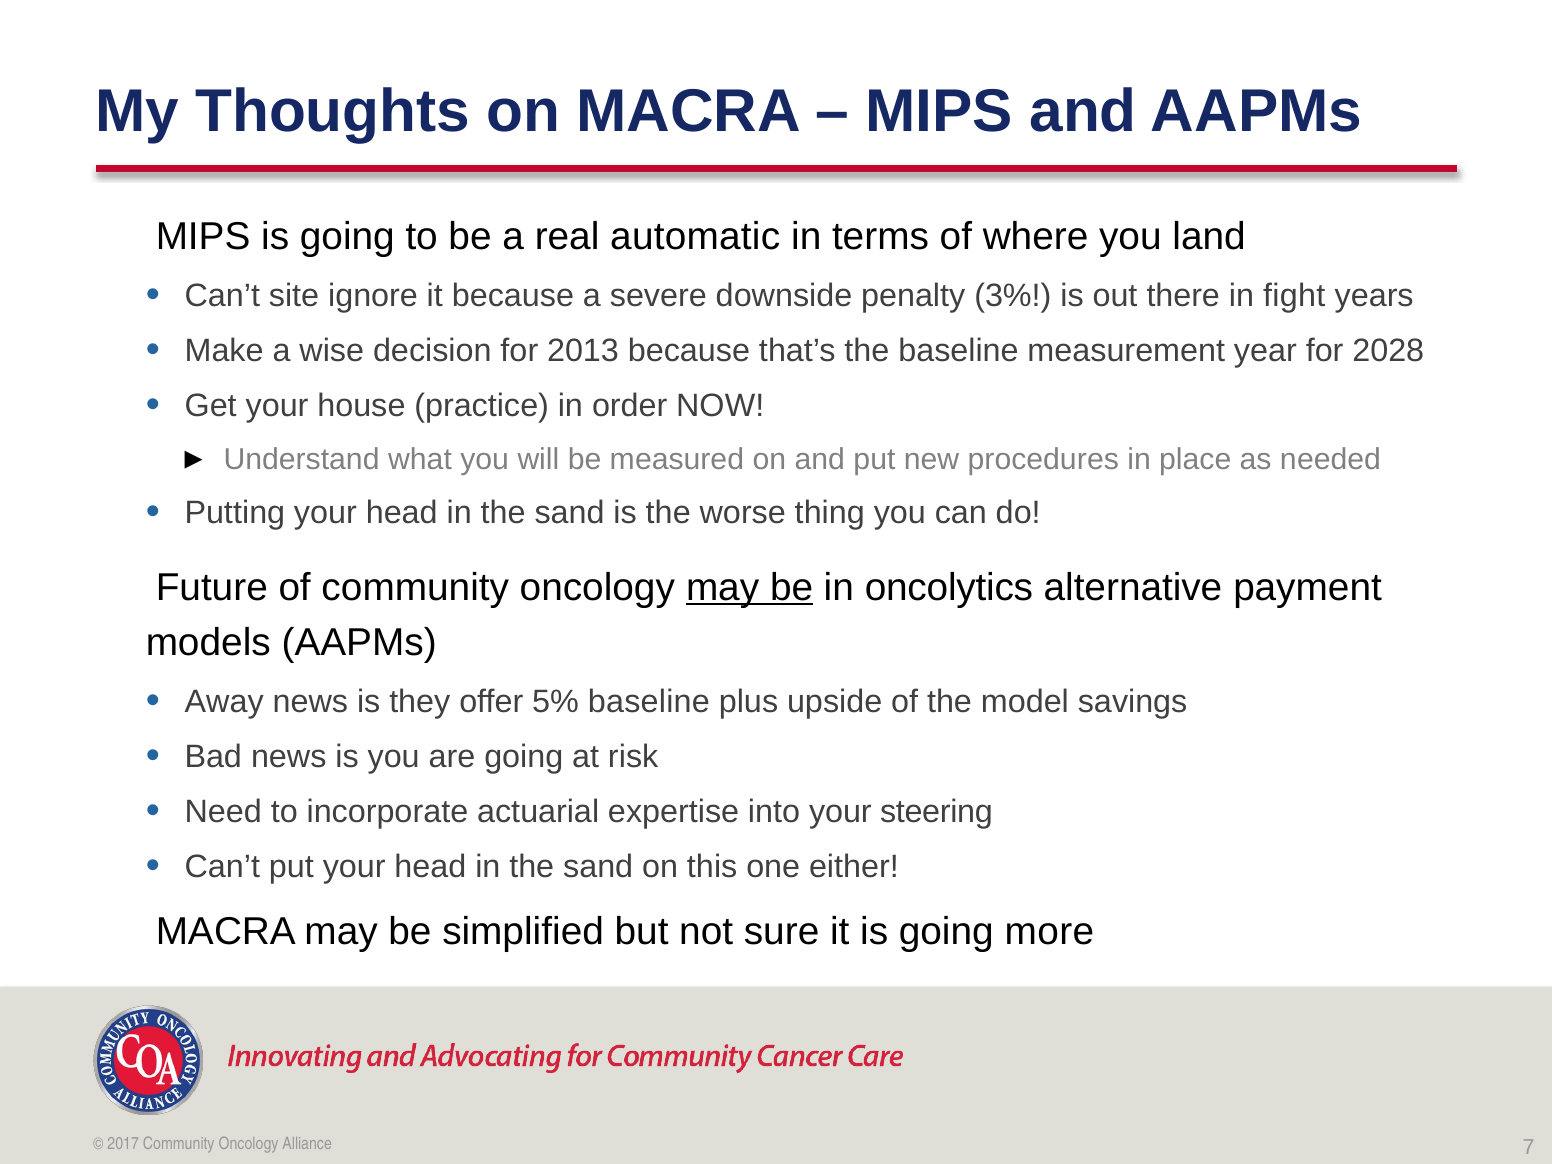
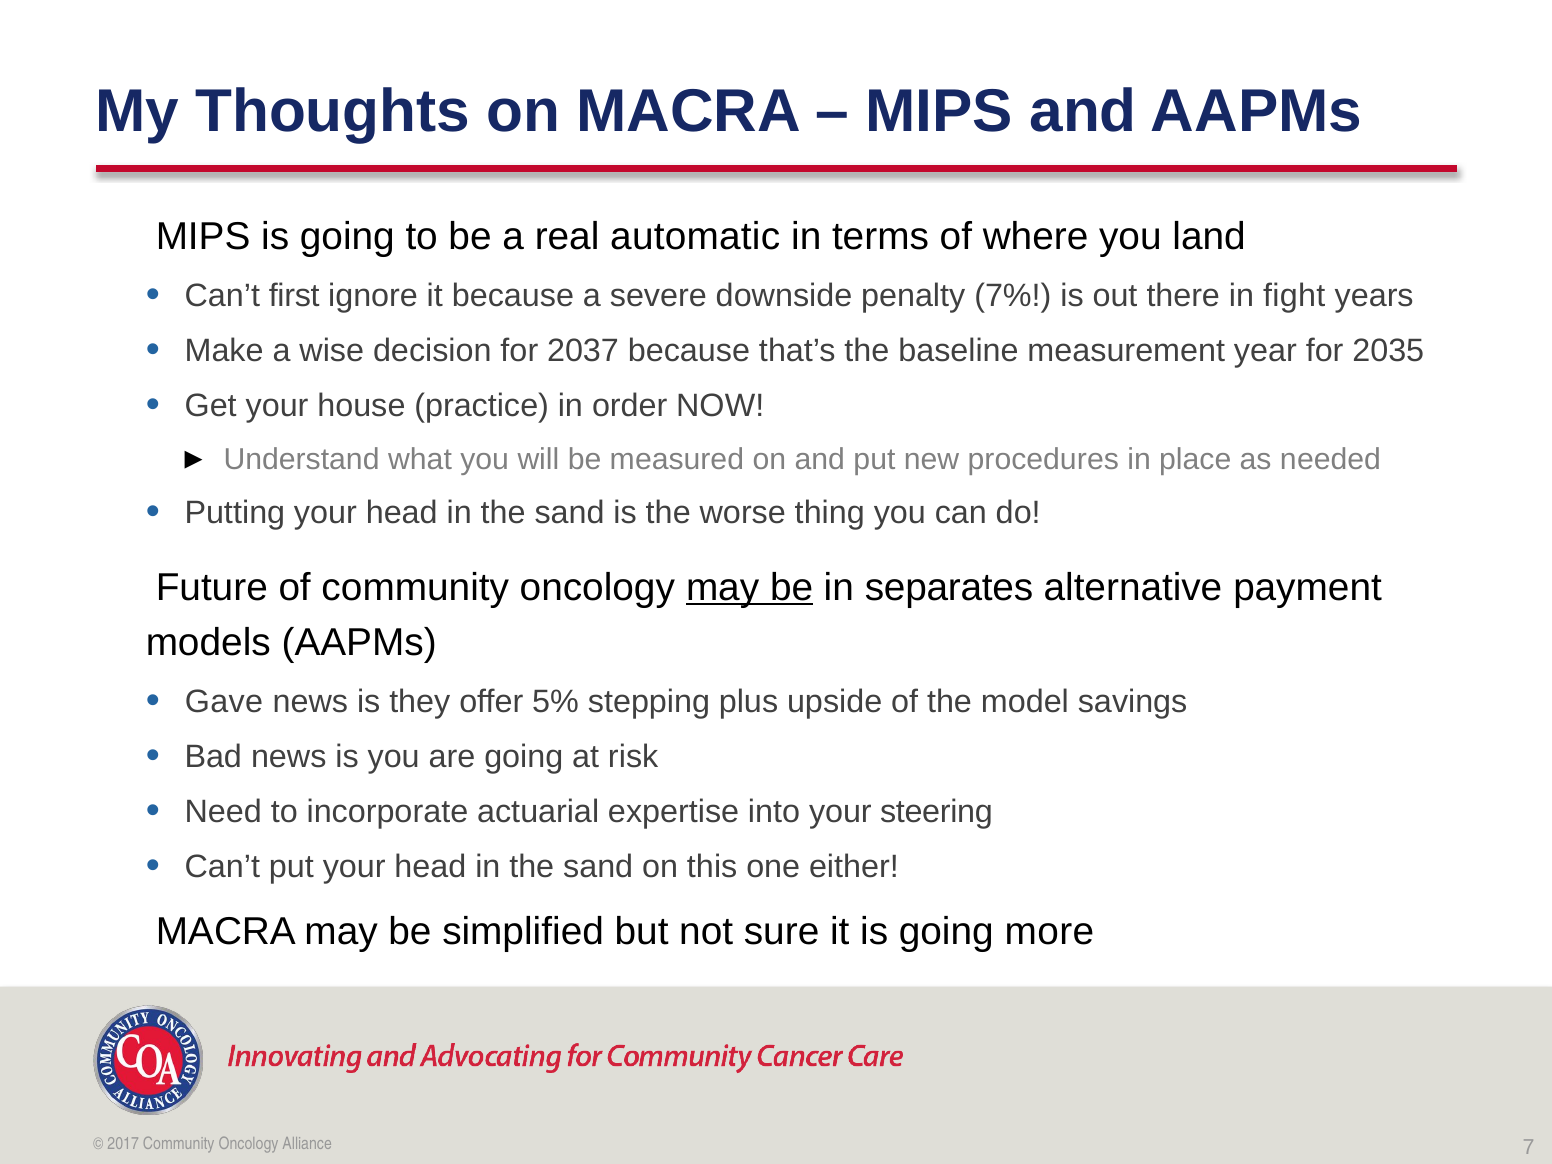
site: site -> first (294, 296)
3%: 3% -> 7% (1013, 296)
2013: 2013 -> 2037 (583, 351)
2028: 2028 -> 2035 (1388, 351)
oncolytics: oncolytics -> separates (949, 587)
Away: Away -> Gave (224, 702)
5% baseline: baseline -> stepping (649, 702)
